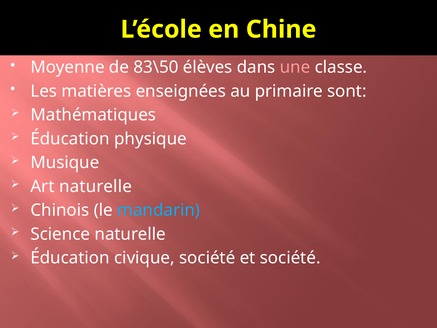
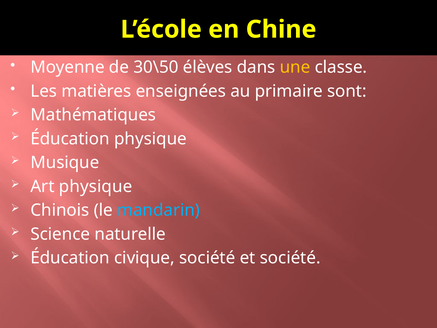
83\50: 83\50 -> 30\50 (156, 67)
une colour: pink -> yellow (295, 67)
Art naturelle: naturelle -> physique (96, 186)
